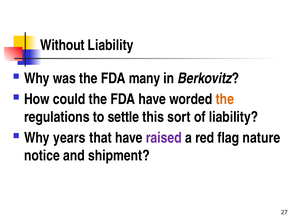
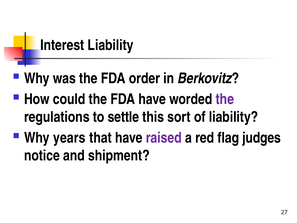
Without: Without -> Interest (62, 45)
many: many -> order (144, 78)
the colour: orange -> purple (225, 99)
nature: nature -> judges (262, 138)
